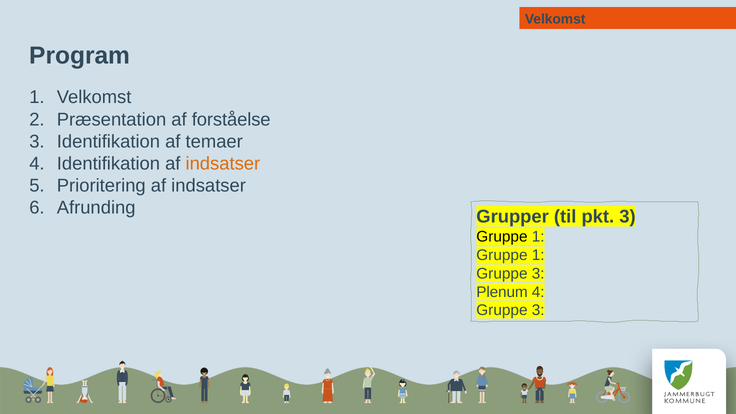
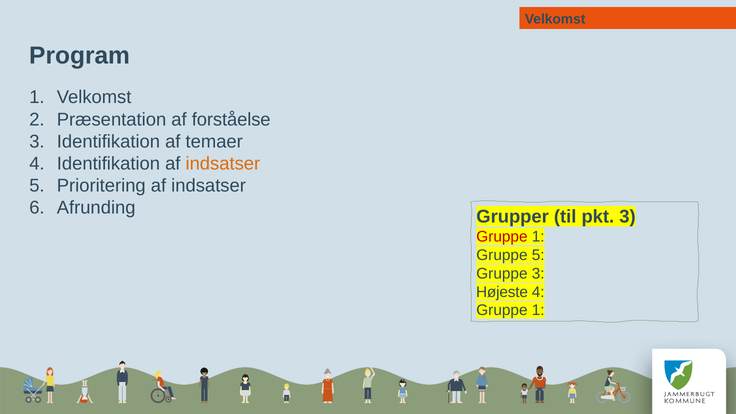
Gruppe colour: black -> red (502, 237)
1: 1 -> 5 (538, 255)
Plenum: Plenum -> Højeste (502, 292)
3: 3 -> 1 (538, 310)
